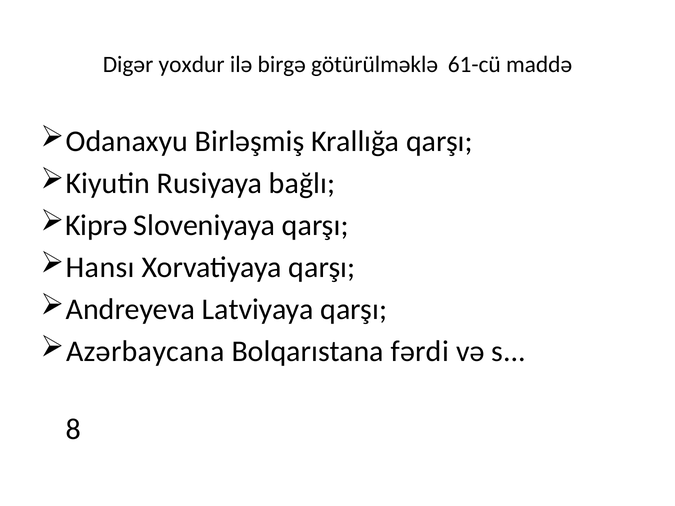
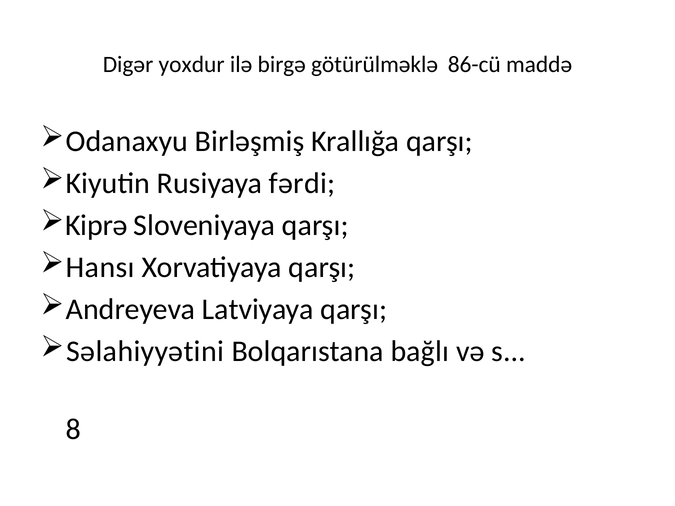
61-cü: 61-cü -> 86-cü (474, 65)
bağlı: bağlı -> fərdi (302, 184)
Azərbaycana: Azərbaycana -> Səlahiyyətini (145, 352)
fərdi: fərdi -> bağlı (420, 352)
